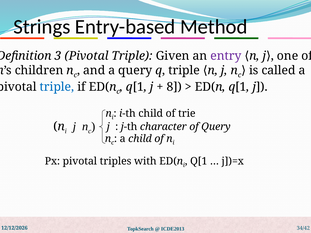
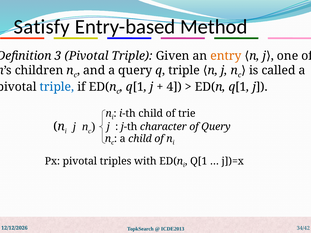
Strings: Strings -> Satisfy (42, 27)
entry colour: purple -> orange (226, 56)
8: 8 -> 4 (174, 87)
